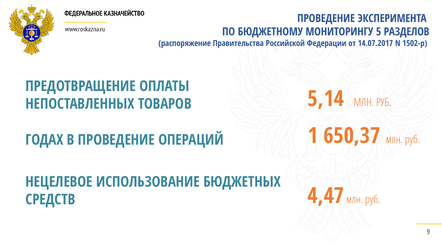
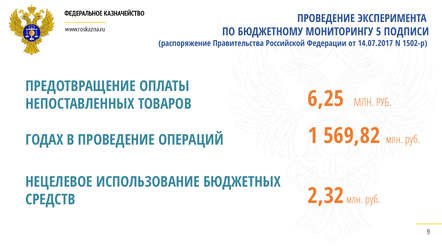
РАЗДЕЛОВ: РАЗДЕЛОВ -> ПОДПИСИ (406, 32)
5,14: 5,14 -> 6,25 (326, 99)
650,37: 650,37 -> 569,82 (352, 136)
4,47: 4,47 -> 2,32 (326, 195)
